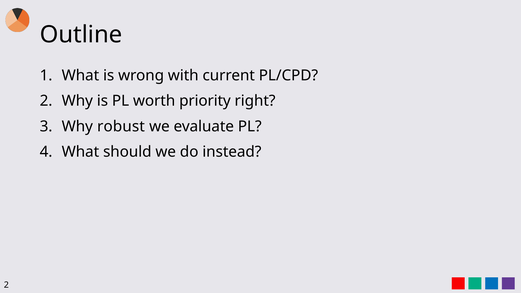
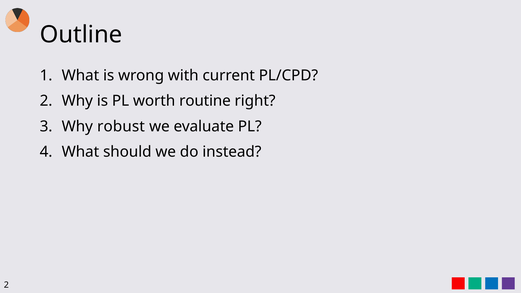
priority: priority -> routine (205, 101)
